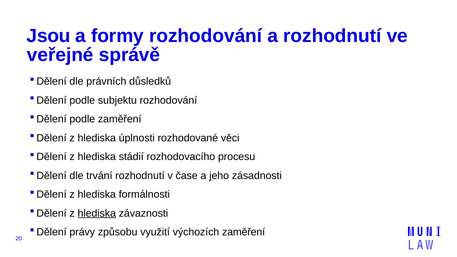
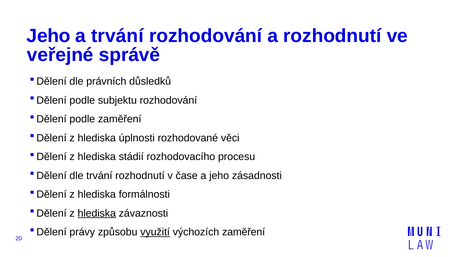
Jsou: Jsou -> Jeho (49, 36)
a formy: formy -> trvání (117, 36)
využití underline: none -> present (155, 232)
